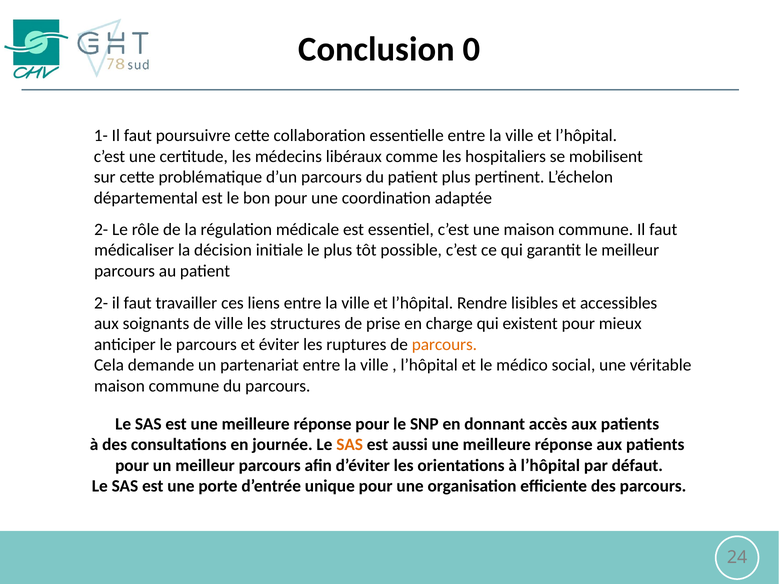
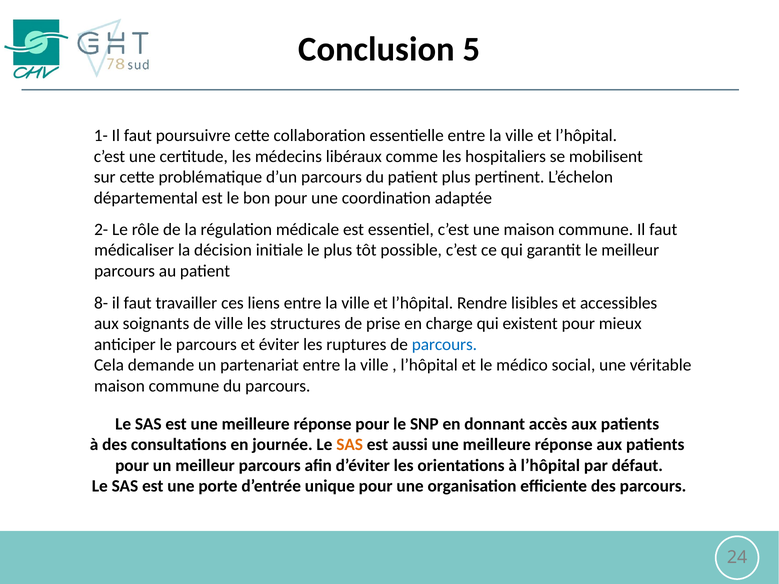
0: 0 -> 5 (471, 49)
2-: 2- -> 8- (101, 303)
parcours colour: orange -> blue (444, 345)
